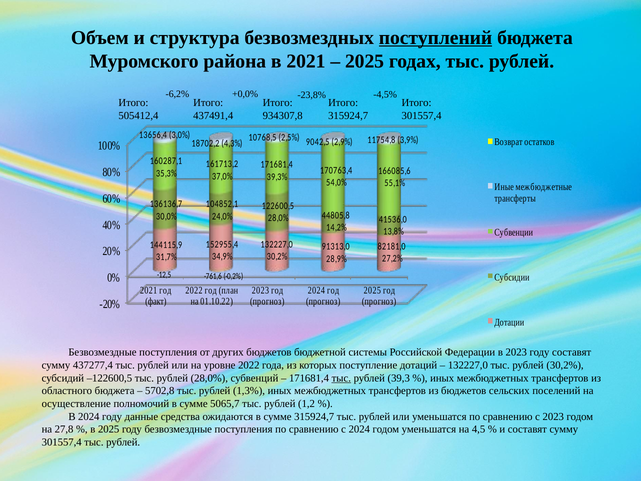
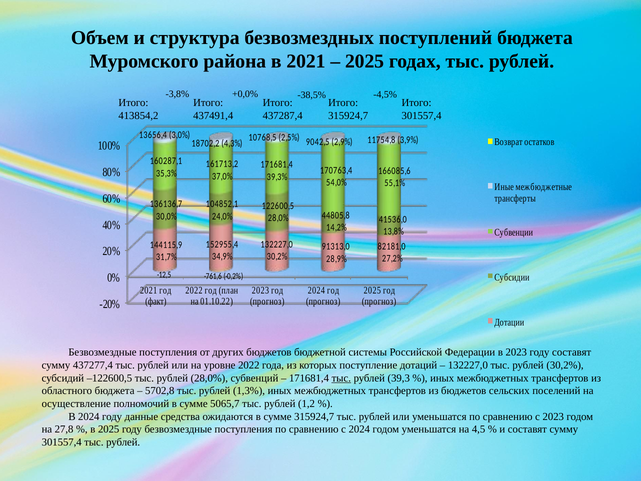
поступлений underline: present -> none (436, 38)
-6,2%: -6,2% -> -3,8% (177, 94)
-23,8%: -23,8% -> -38,5% (312, 95)
505412,4: 505412,4 -> 413854,2 (138, 116)
934307,8: 934307,8 -> 437287,4 (283, 116)
